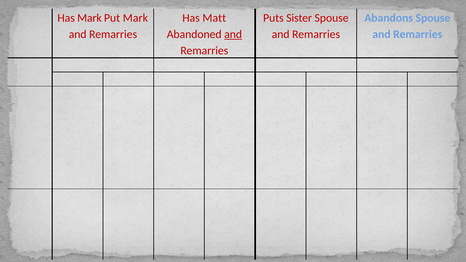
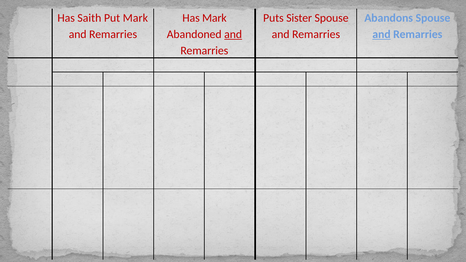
Has Mark: Mark -> Saith (89, 18)
Has Matt: Matt -> Mark (214, 18)
and underline: none -> present (382, 34)
